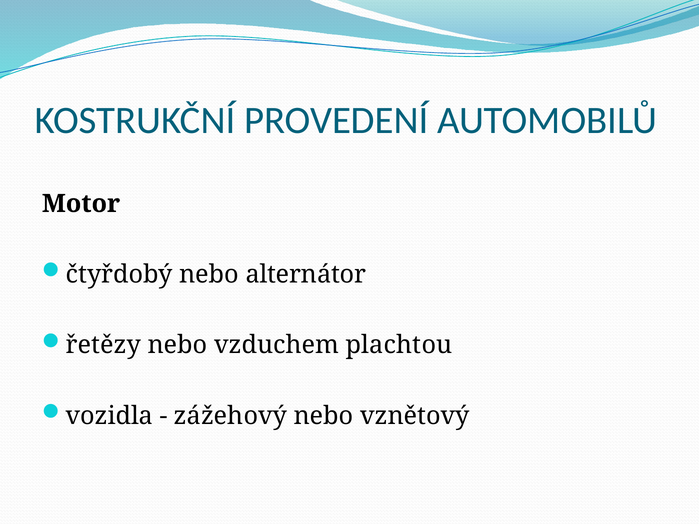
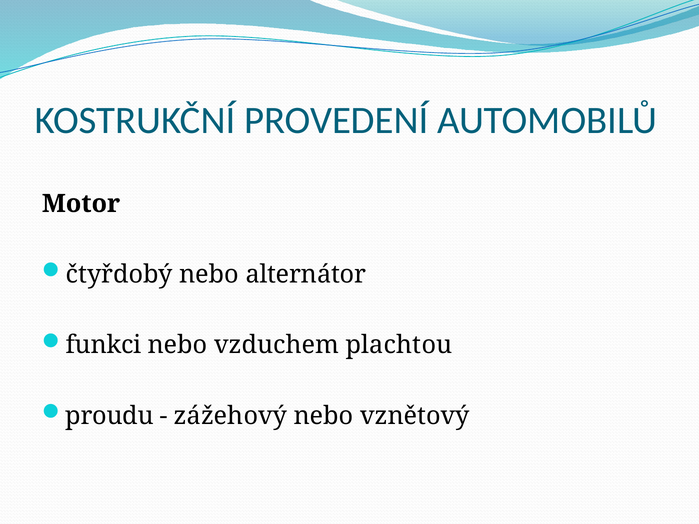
řetězy: řetězy -> funkci (104, 345)
vozidla: vozidla -> proudu (110, 416)
